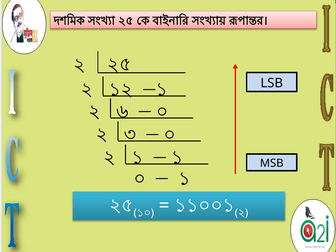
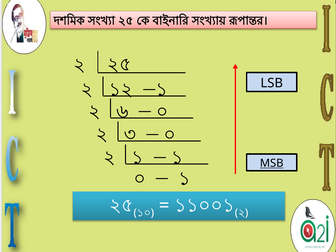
MSB underline: none -> present (272, 163)
